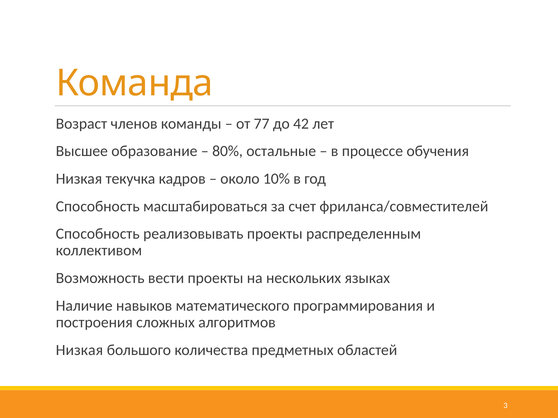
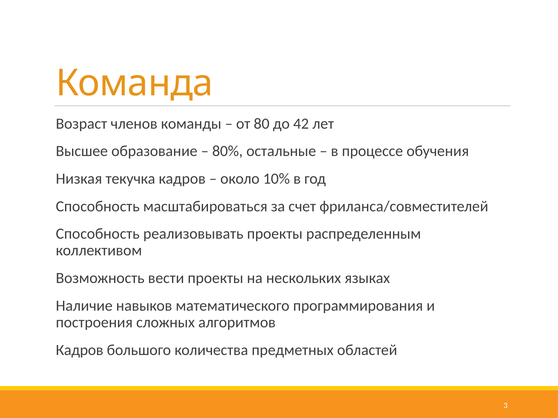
77: 77 -> 80 (262, 124)
Низкая: Низкая -> Кадров (80, 350)
